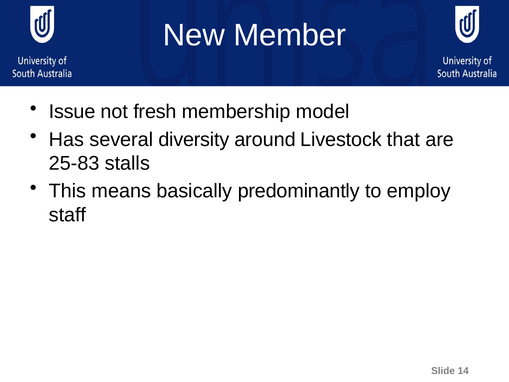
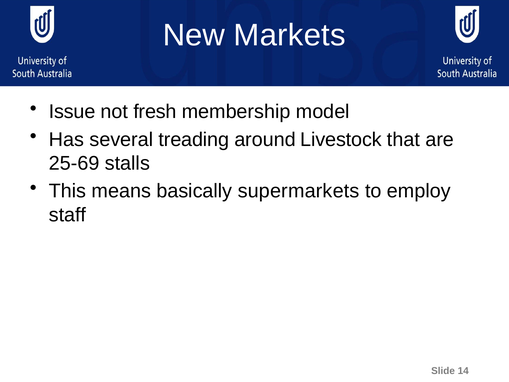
Member: Member -> Markets (290, 35)
diversity: diversity -> treading (194, 139)
25-83: 25-83 -> 25-69 (74, 163)
predominantly: predominantly -> supermarkets (299, 191)
